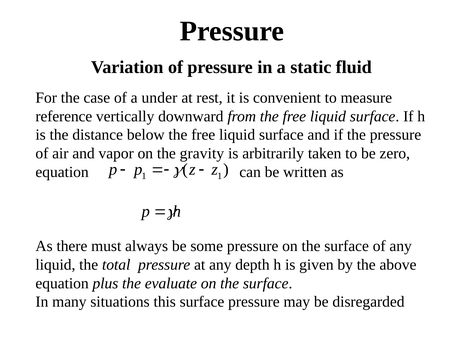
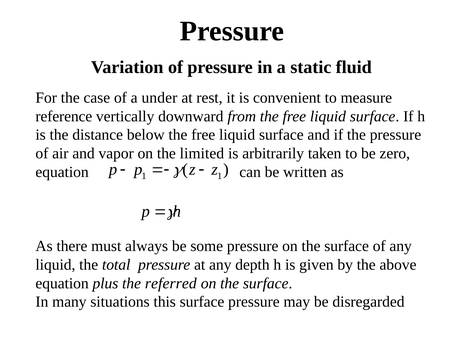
gravity: gravity -> limited (202, 153)
evaluate: evaluate -> referred (171, 283)
